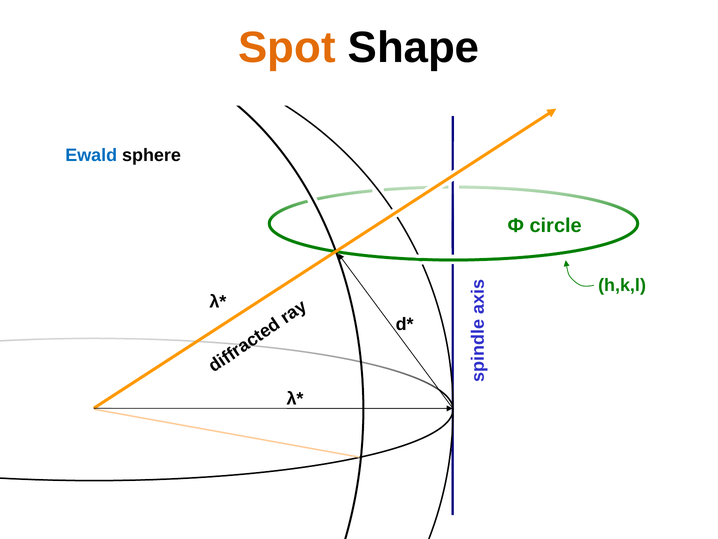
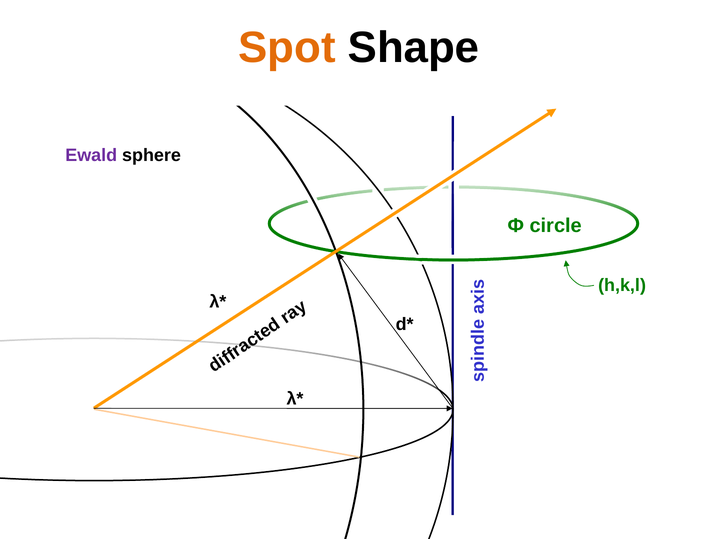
Ewald colour: blue -> purple (91, 155)
